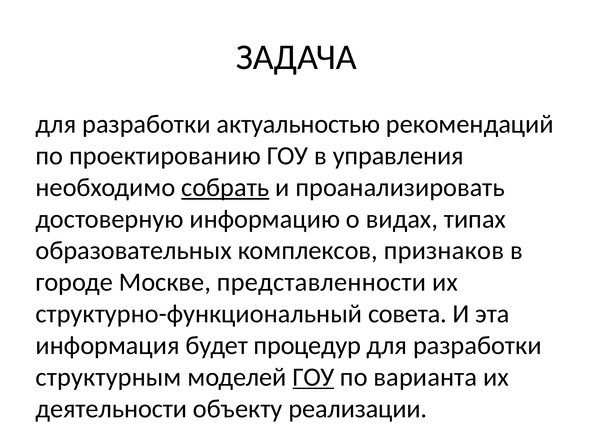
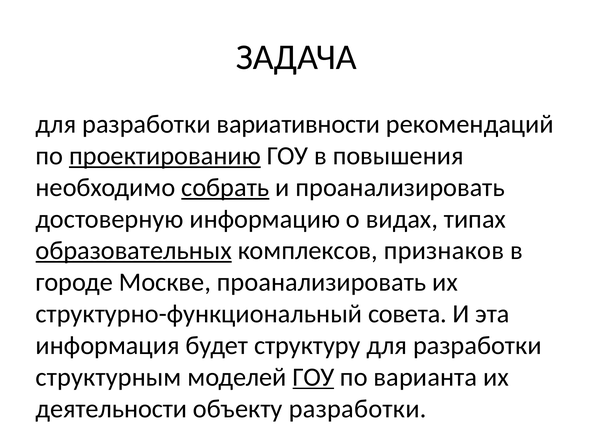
актуальностью: актуальностью -> вариативности (298, 124)
проектированию underline: none -> present (165, 156)
управления: управления -> повышения (398, 156)
образовательных underline: none -> present (134, 251)
Москве представленности: представленности -> проанализировать (322, 283)
процедур: процедур -> структуру (307, 346)
объекту реализации: реализации -> разработки (358, 409)
